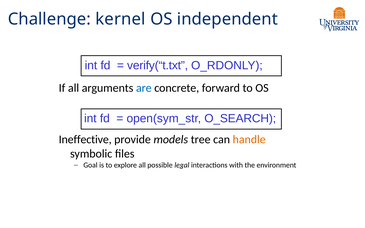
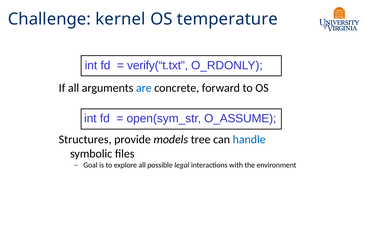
independent: independent -> temperature (227, 19)
O_SEARCH: O_SEARCH -> O_ASSUME (240, 118)
Ineffective: Ineffective -> Structures (85, 140)
handle colour: orange -> blue (249, 140)
